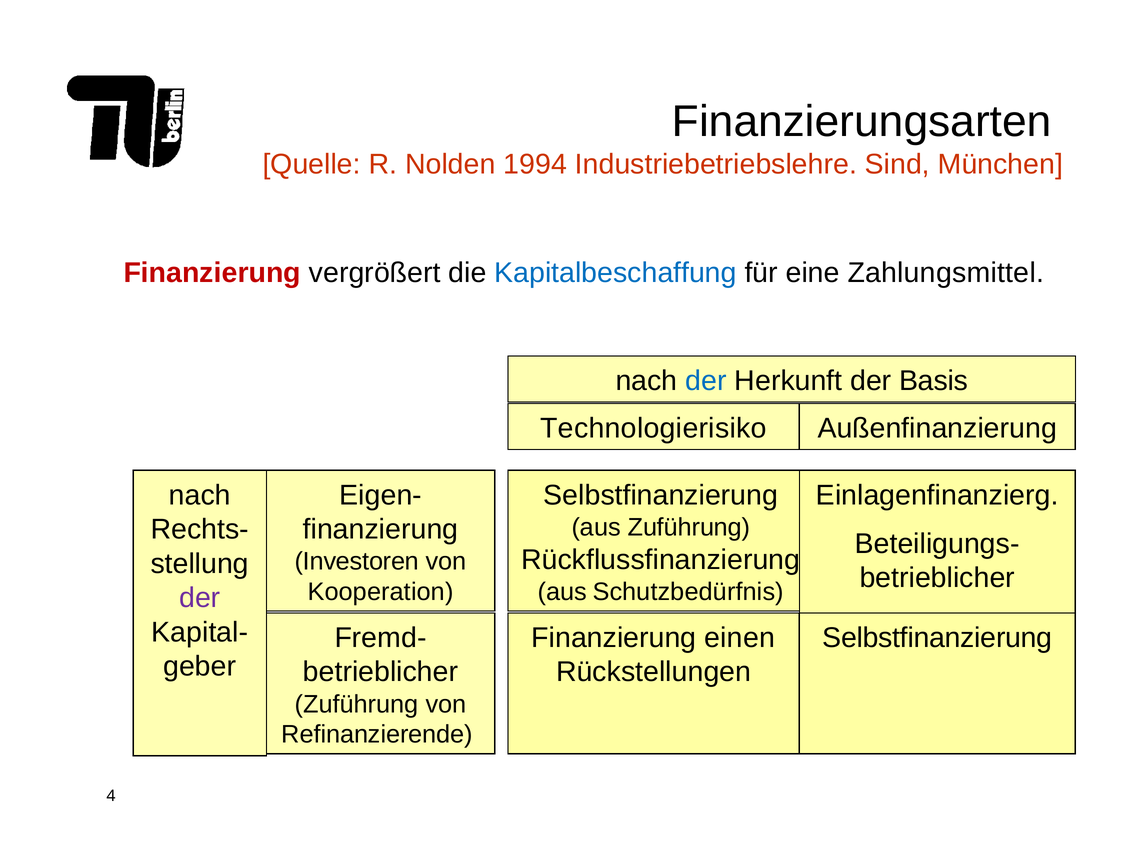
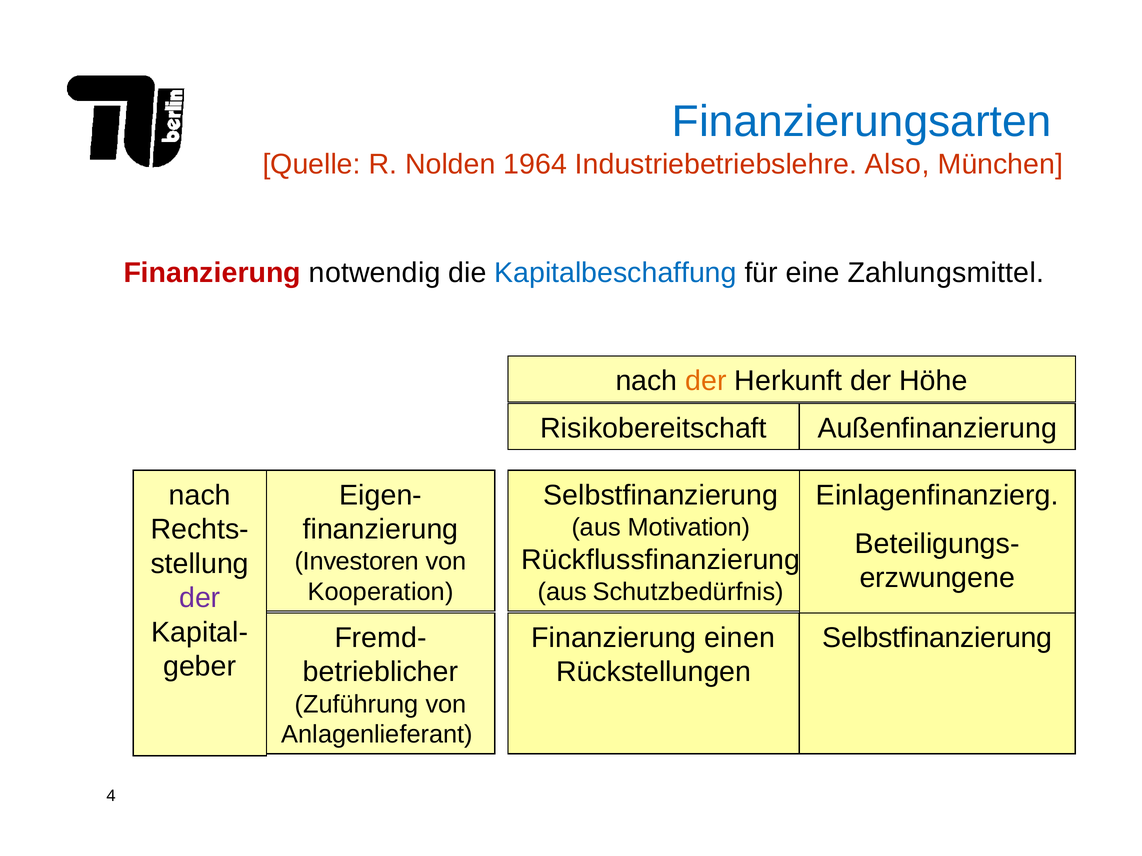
Finanzierungsarten colour: black -> blue (862, 122)
1994: 1994 -> 1964 (535, 164)
Sind: Sind -> Also (897, 164)
vergrößert: vergrößert -> notwendig (375, 273)
der colour: blue -> orange (706, 381)
Basis: Basis -> Höhe (933, 381)
Technologierisiko: Technologierisiko -> Risikobereitschaft (654, 429)
aus Zuführung: Zuführung -> Motivation (689, 528)
betrieblicher: betrieblicher -> erzwungene (937, 578)
Refinanzierende: Refinanzierende -> Anlagenlieferant (377, 735)
